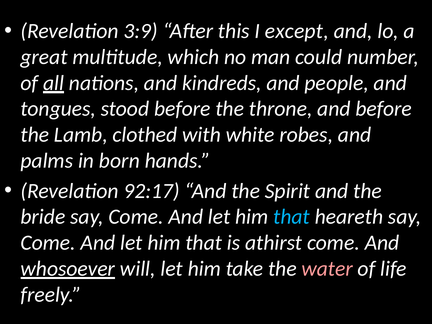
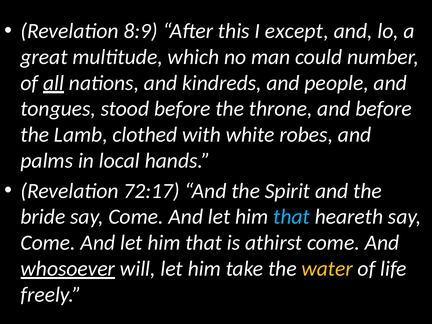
3:9: 3:9 -> 8:9 (141, 31)
born: born -> local (119, 161)
92:17: 92:17 -> 72:17 (152, 191)
water colour: pink -> yellow (327, 269)
